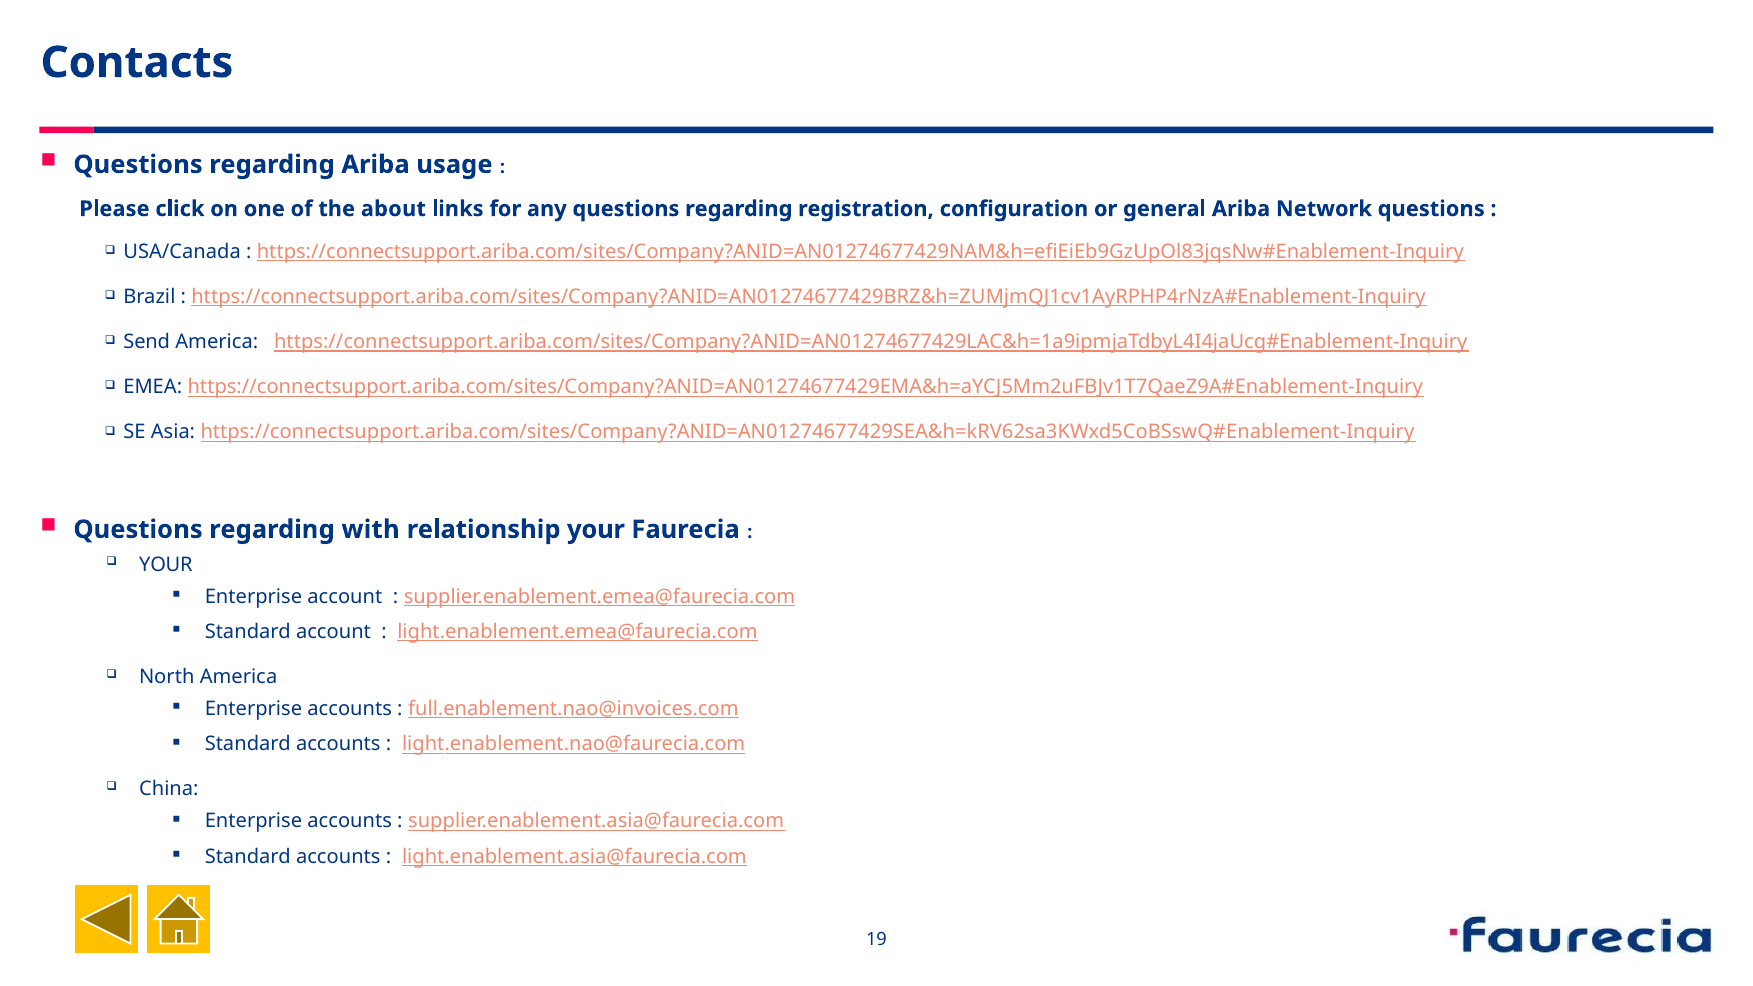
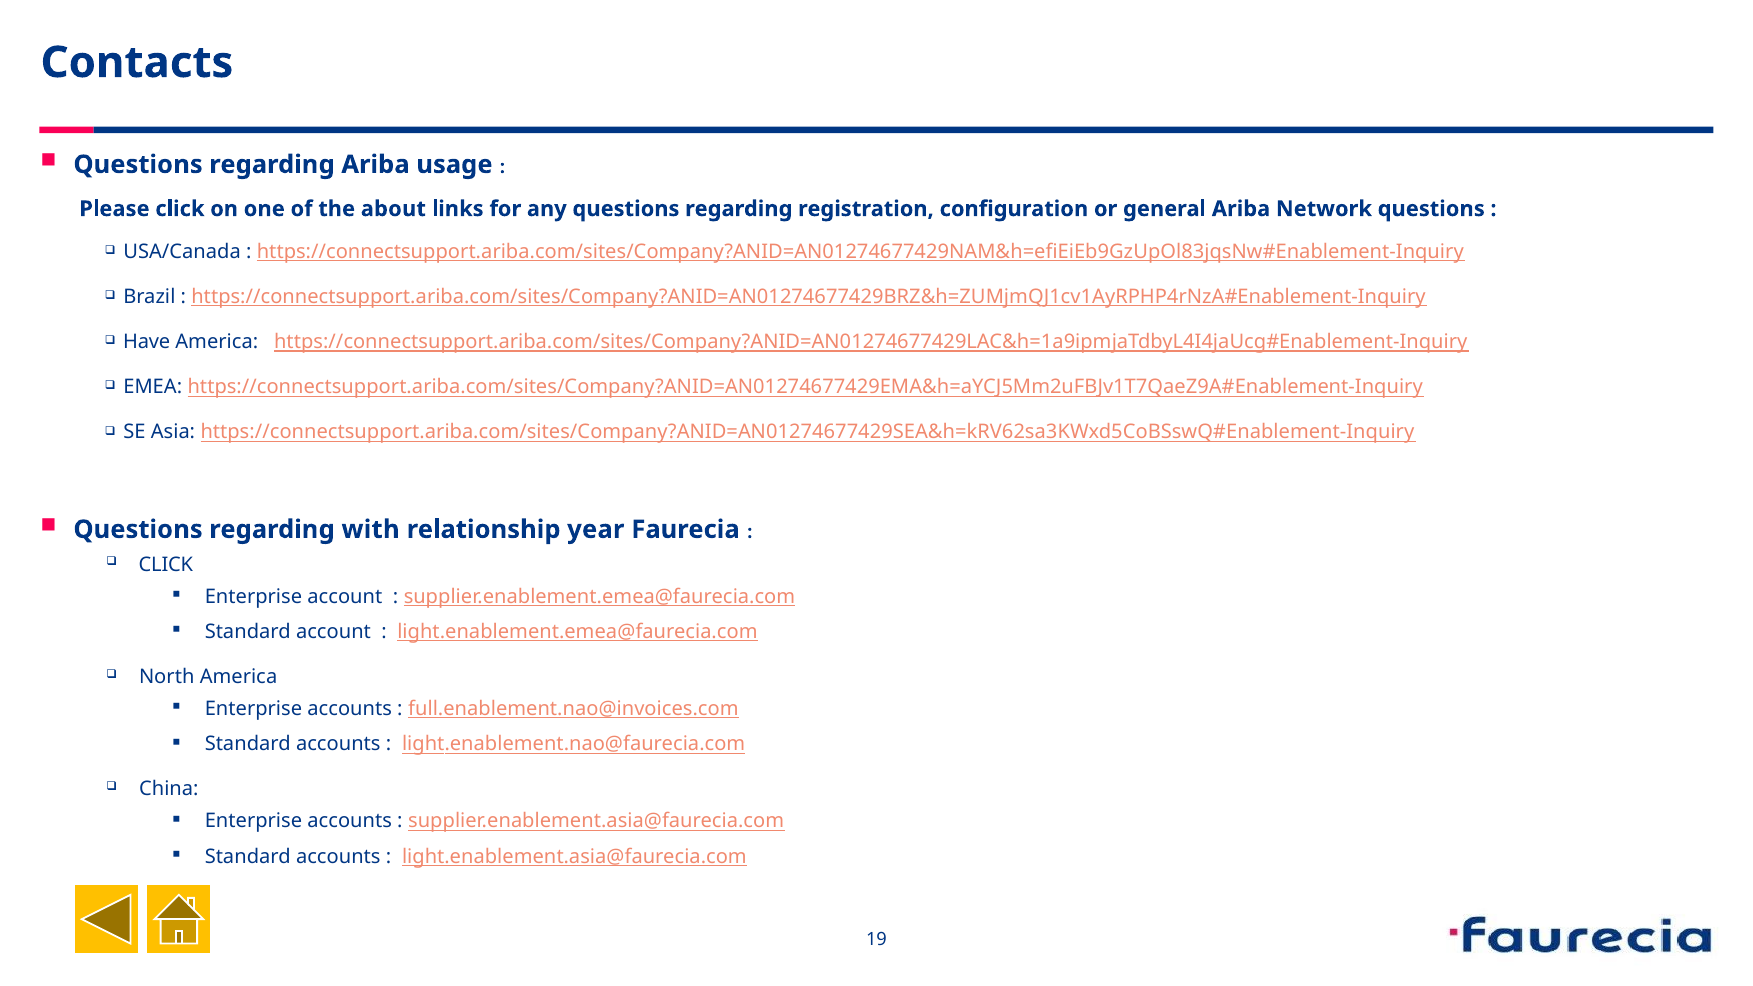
Send: Send -> Have (147, 342)
relationship your: your -> year (596, 530)
YOUR: YOUR -> CLICK (166, 564)
